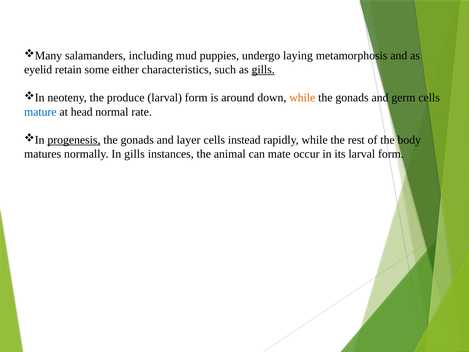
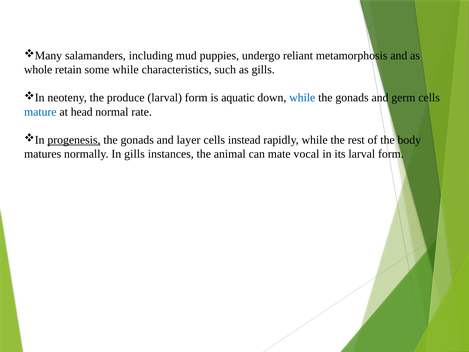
laying: laying -> reliant (298, 55)
eyelid: eyelid -> whole (38, 70)
some either: either -> while (125, 70)
gills underline: present -> none (263, 70)
around: around -> aquatic (238, 98)
while colour: orange -> blue (302, 98)
occur: occur -> vocal (306, 154)
